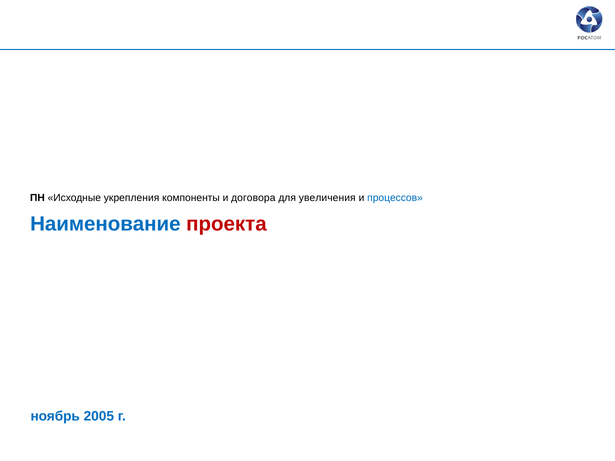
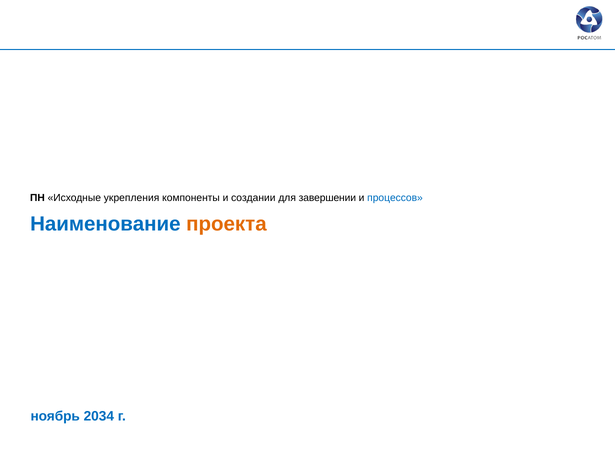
договора: договора -> создании (253, 198)
увеличения: увеличения -> завершении (327, 198)
проекта colour: red -> orange (226, 224)
2005: 2005 -> 2034 (99, 416)
